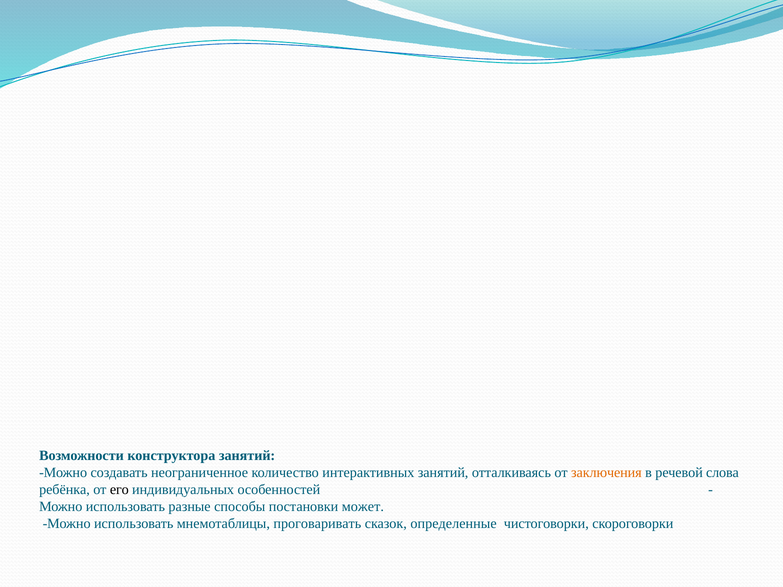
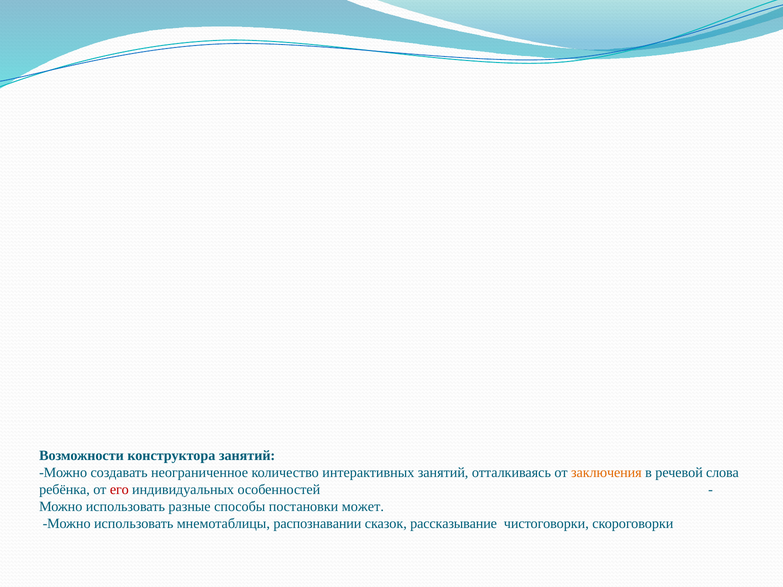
его colour: black -> red (119, 490)
проговаривать: проговаривать -> распознавании (317, 524)
определенные: определенные -> рассказывание (454, 524)
